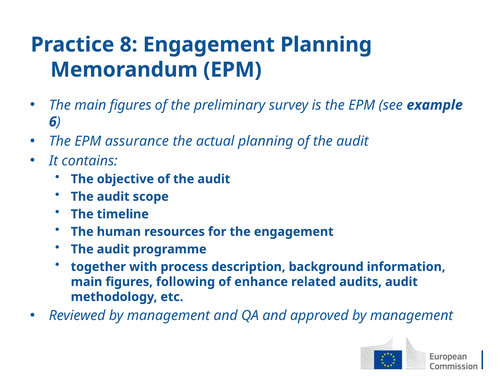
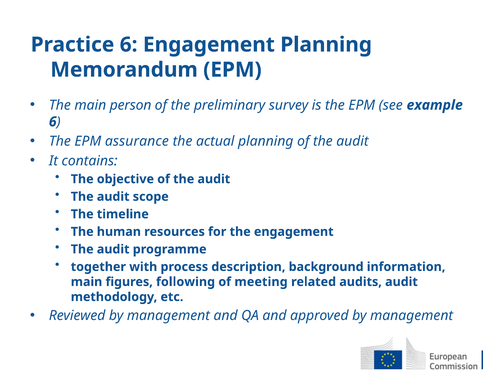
Practice 8: 8 -> 6 (129, 45)
The main figures: figures -> person (131, 105)
enhance: enhance -> meeting (261, 282)
